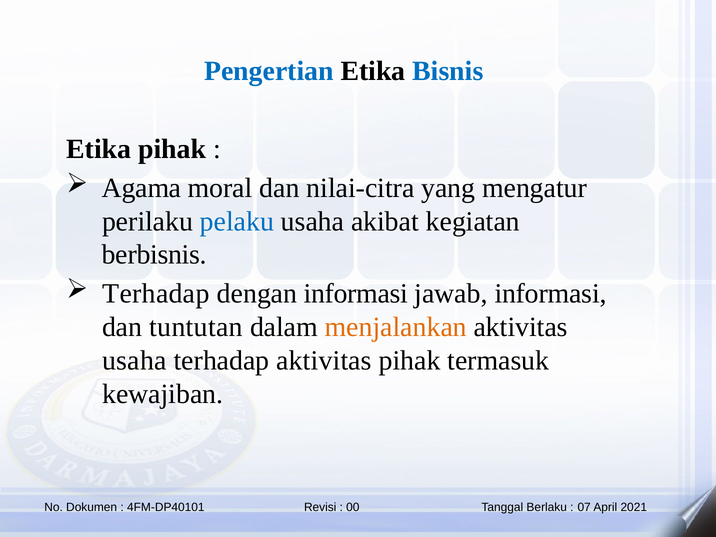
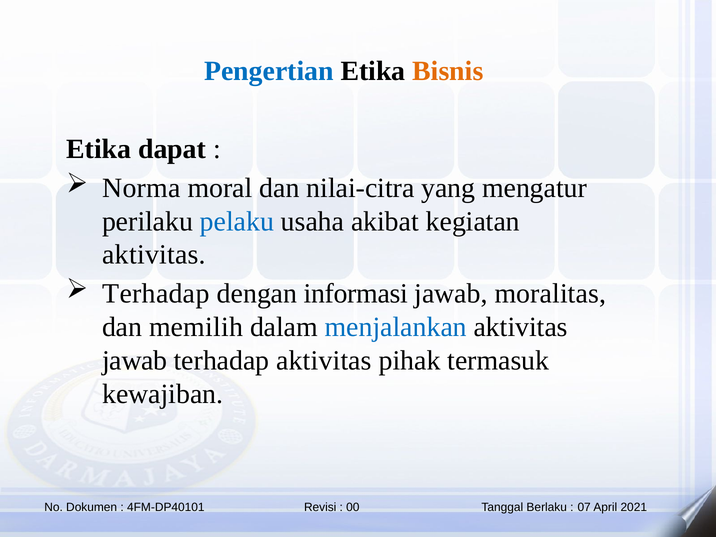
Bisnis colour: blue -> orange (448, 71)
Etika pihak: pihak -> dapat (172, 149)
Agama: Agama -> Norma (141, 188)
berbisnis: berbisnis -> aktivitas (154, 255)
jawab informasi: informasi -> moralitas (550, 294)
tuntutan: tuntutan -> memilih (196, 327)
menjalankan colour: orange -> blue (396, 327)
usaha: usaha -> jawab (135, 361)
